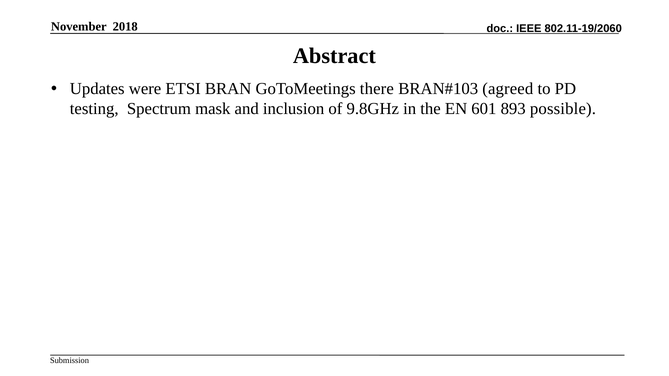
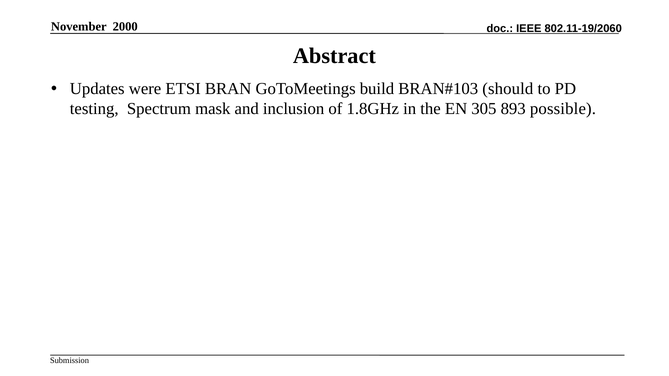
2018: 2018 -> 2000 (125, 27)
there: there -> build (377, 89)
agreed: agreed -> should (508, 89)
9.8GHz: 9.8GHz -> 1.8GHz (373, 109)
601: 601 -> 305 (484, 109)
